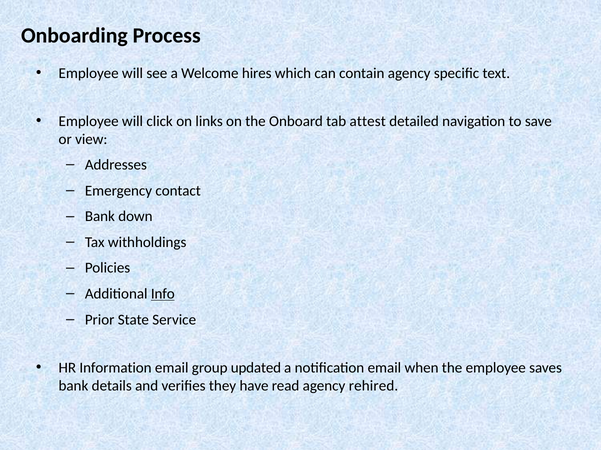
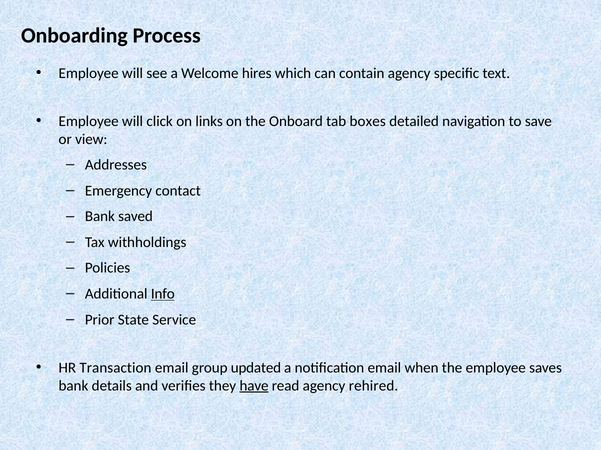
attest: attest -> boxes (368, 121)
down: down -> saved (135, 217)
Information: Information -> Transaction (115, 368)
have underline: none -> present (254, 386)
